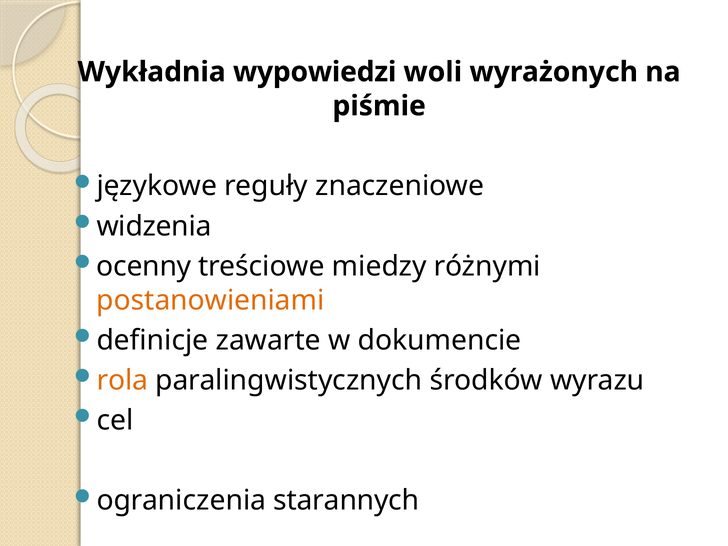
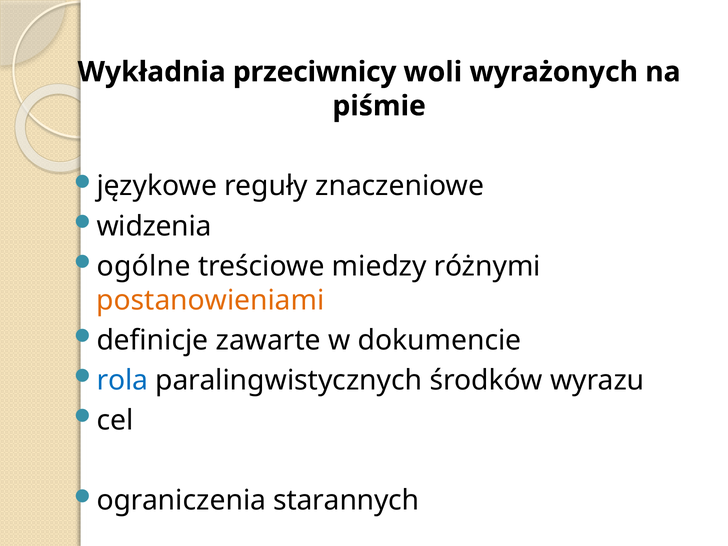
wypowiedzi: wypowiedzi -> przeciwnicy (315, 72)
ocenny: ocenny -> ogólne (144, 266)
rola colour: orange -> blue (122, 380)
